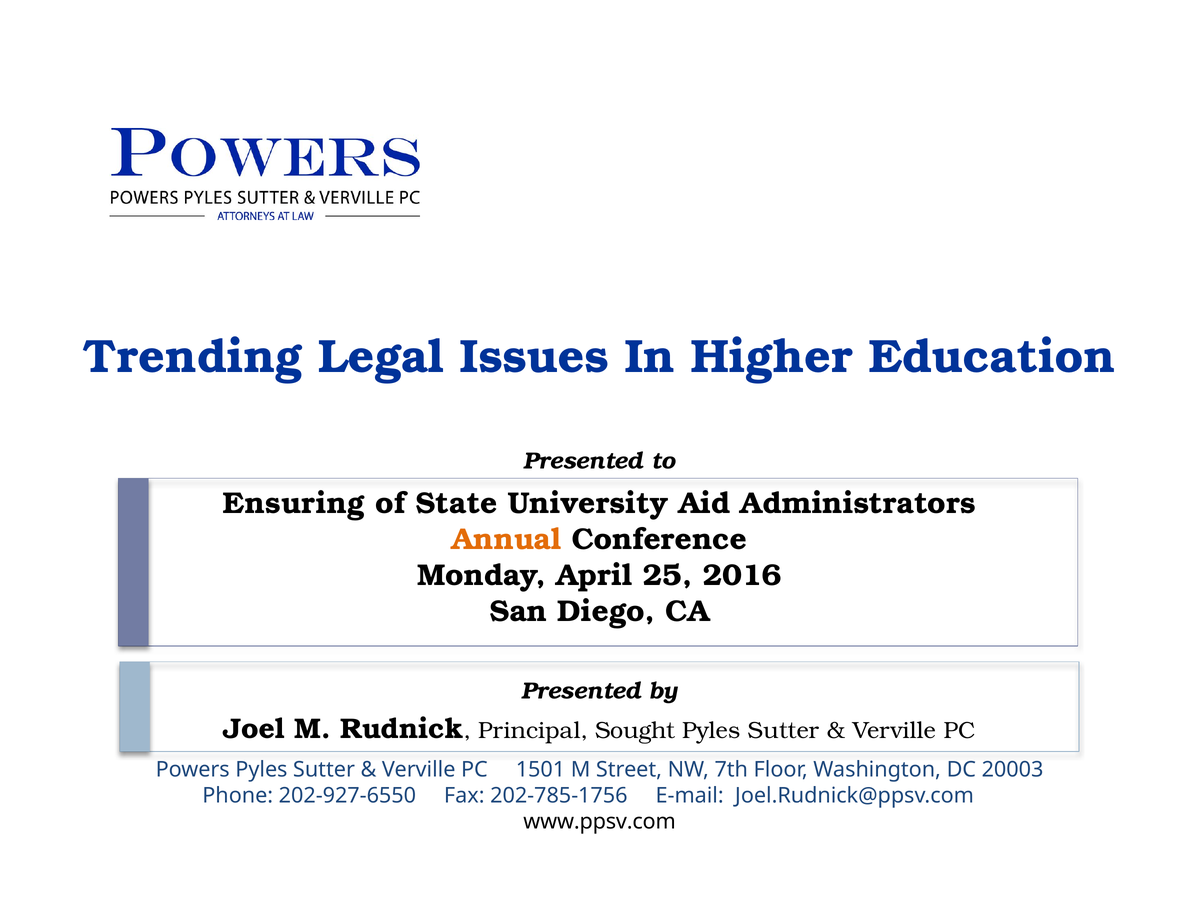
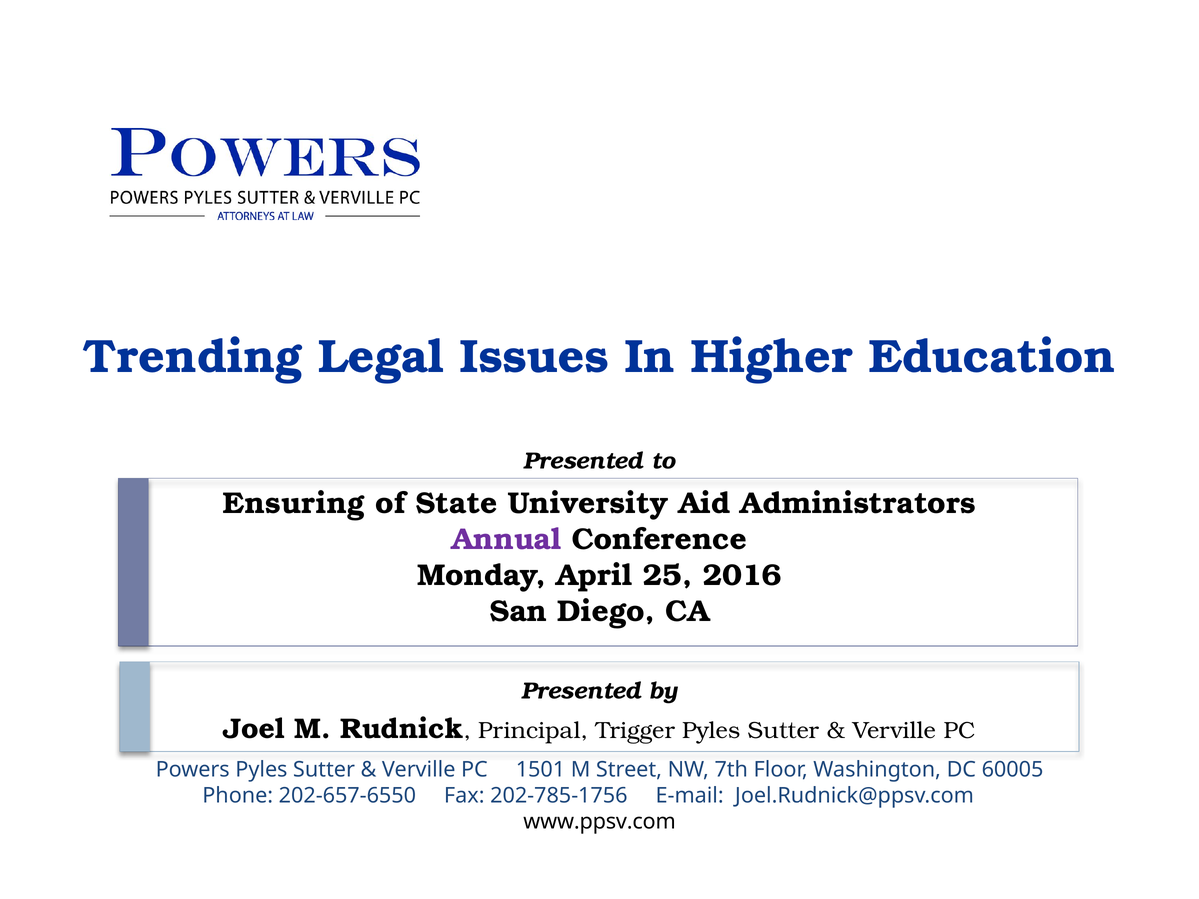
Annual colour: orange -> purple (507, 540)
Sought: Sought -> Trigger (635, 731)
20003: 20003 -> 60005 (1013, 770)
202-927-6550: 202-927-6550 -> 202-657-6550 (347, 796)
